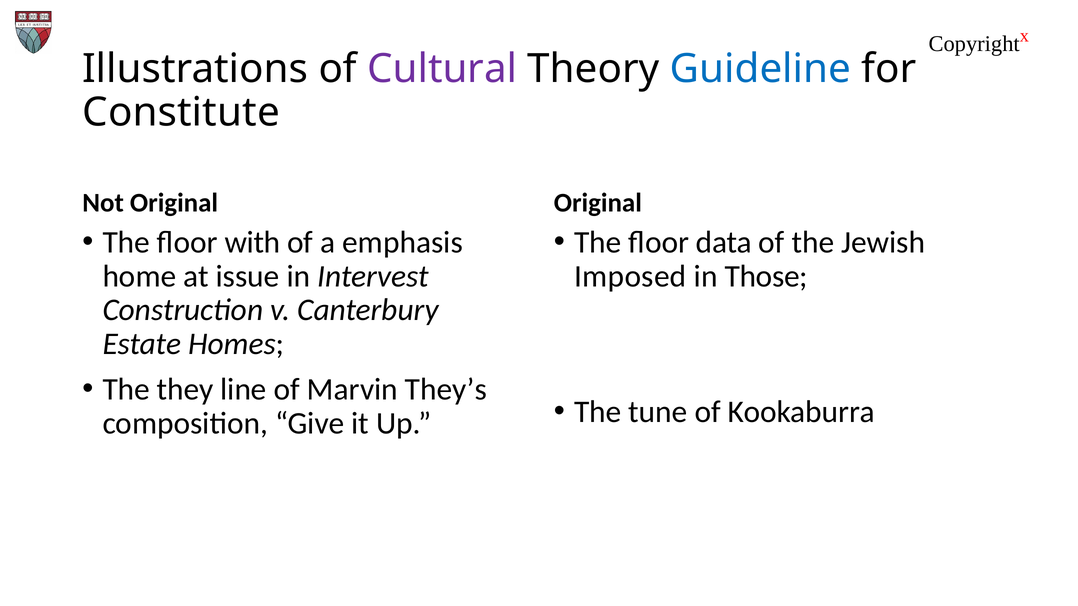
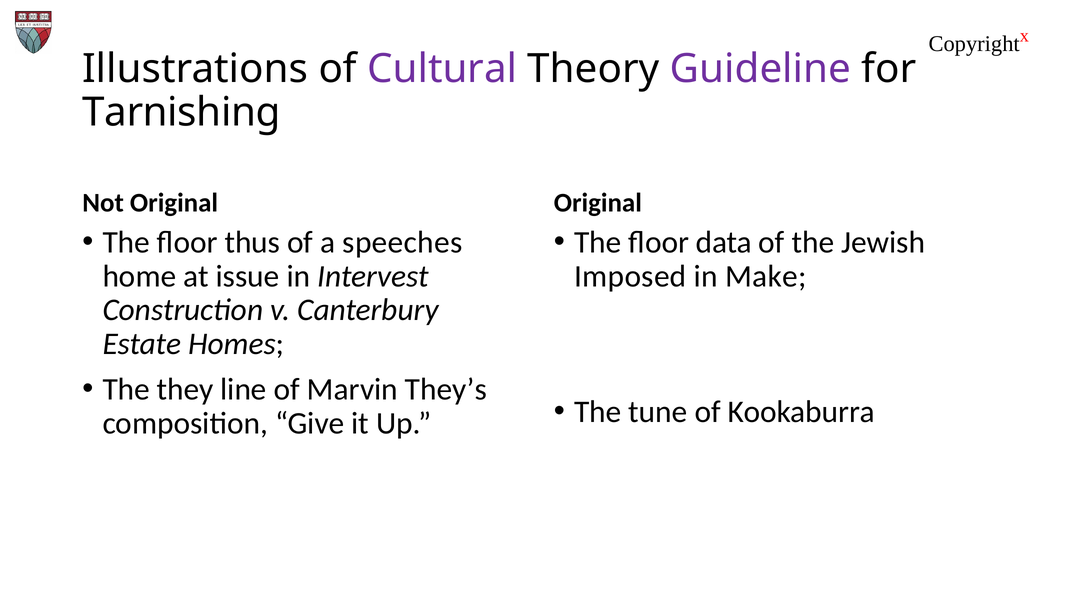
Guideline colour: blue -> purple (760, 69)
Constitute: Constitute -> Tarnishing (181, 112)
with: with -> thus (252, 242)
emphasis: emphasis -> speeches (402, 242)
Those: Those -> Make (766, 276)
